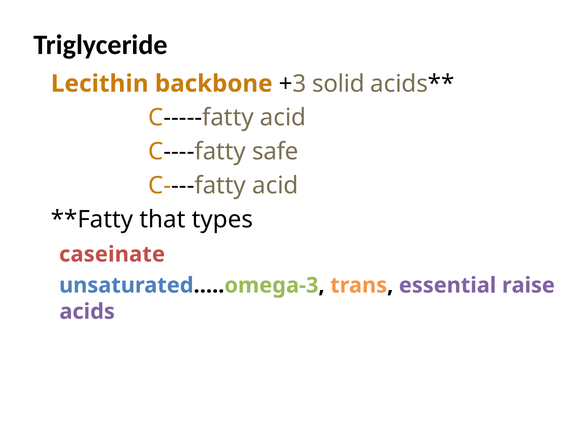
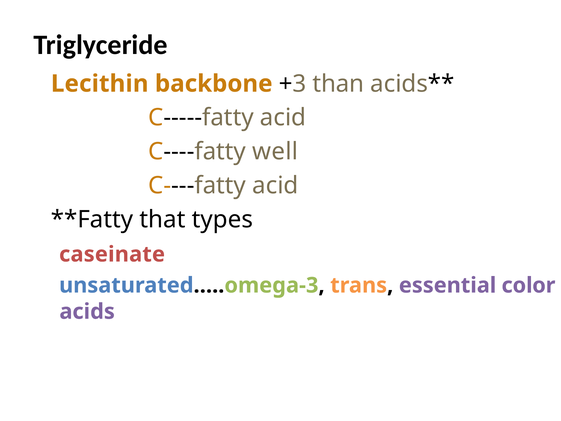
solid: solid -> than (338, 84)
safe: safe -> well (275, 151)
raise: raise -> color (528, 285)
